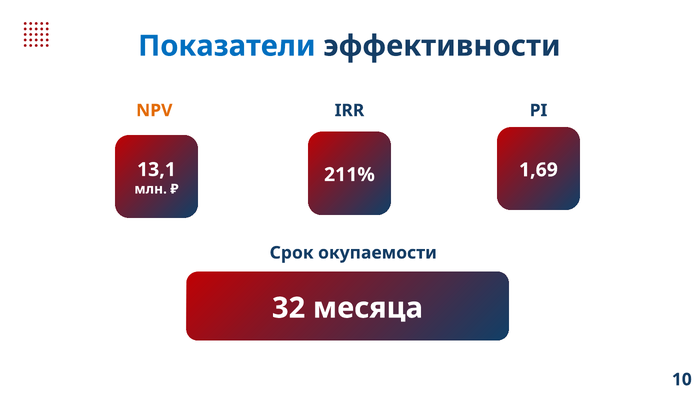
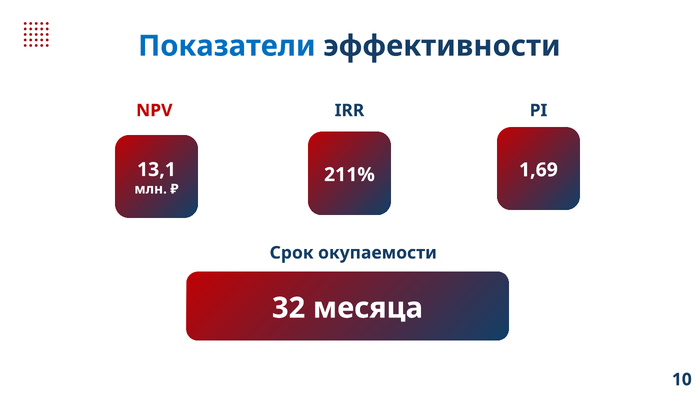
NPV colour: orange -> red (154, 111)
